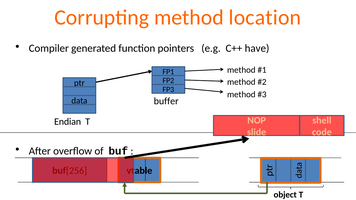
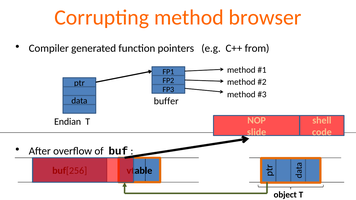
location: location -> browser (265, 17)
have: have -> from (257, 48)
